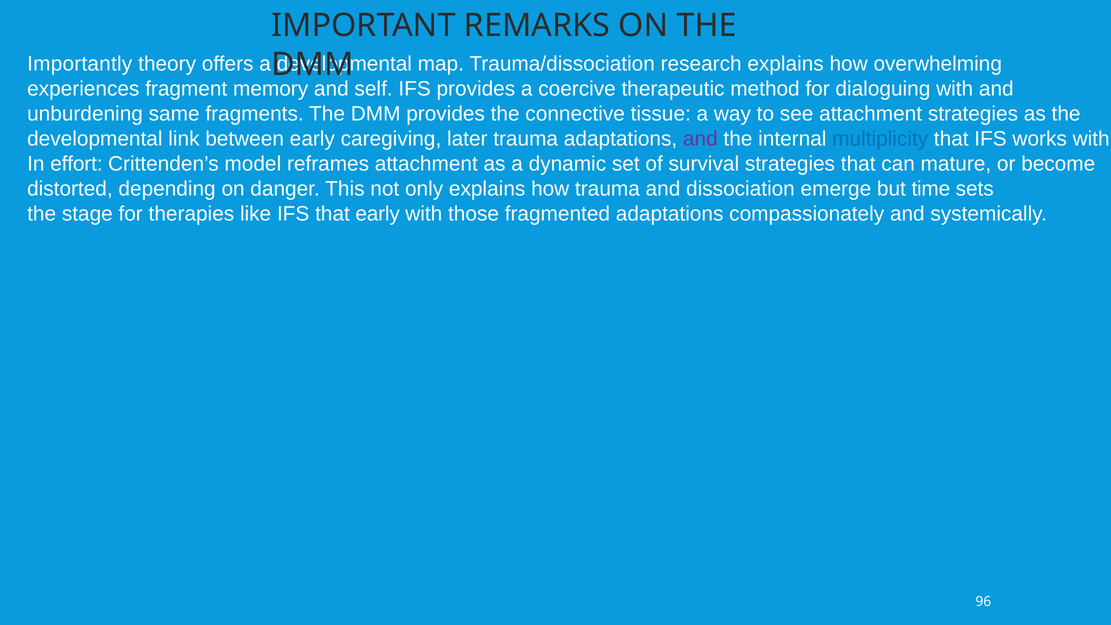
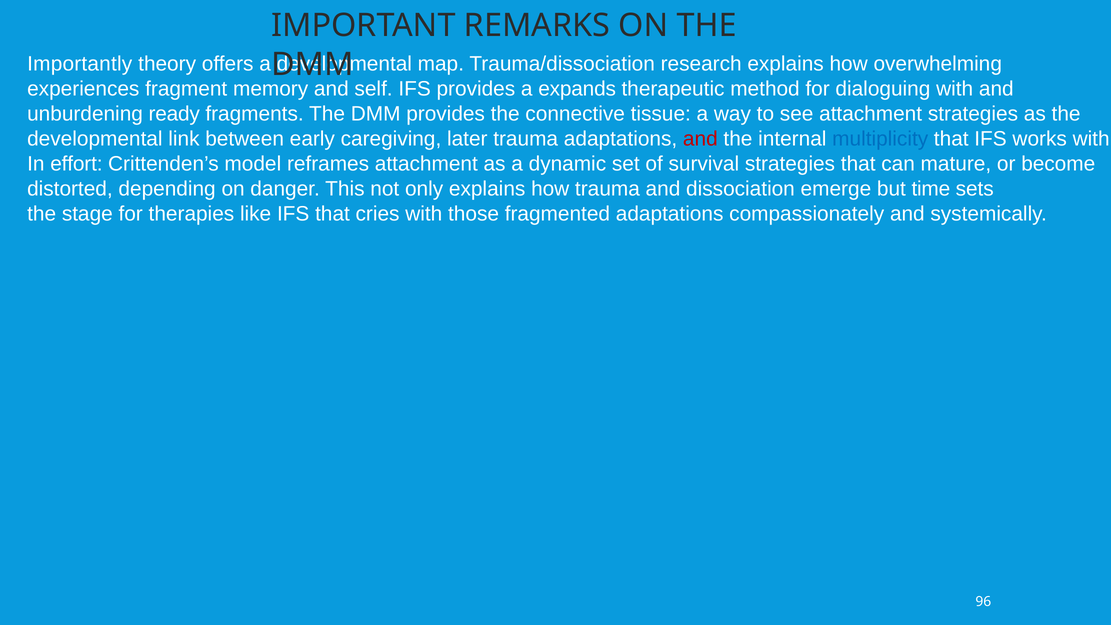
coercive: coercive -> expands (577, 89)
same: same -> ready (174, 114)
and colour: purple -> red (700, 139)
that early: early -> cries (378, 214)
